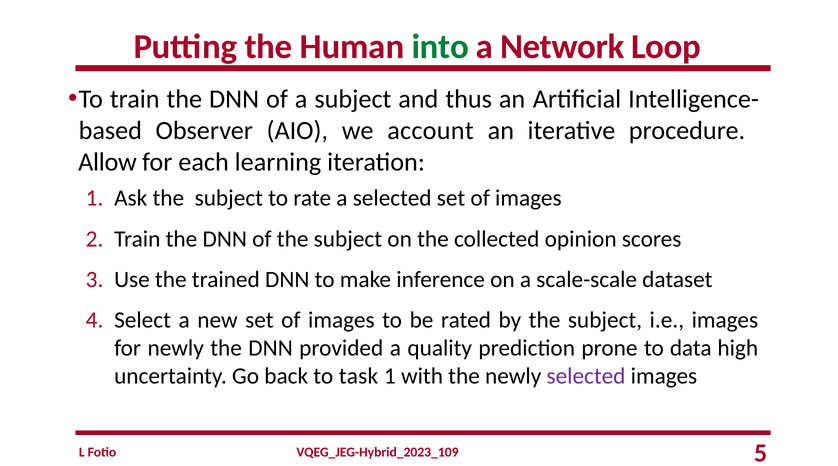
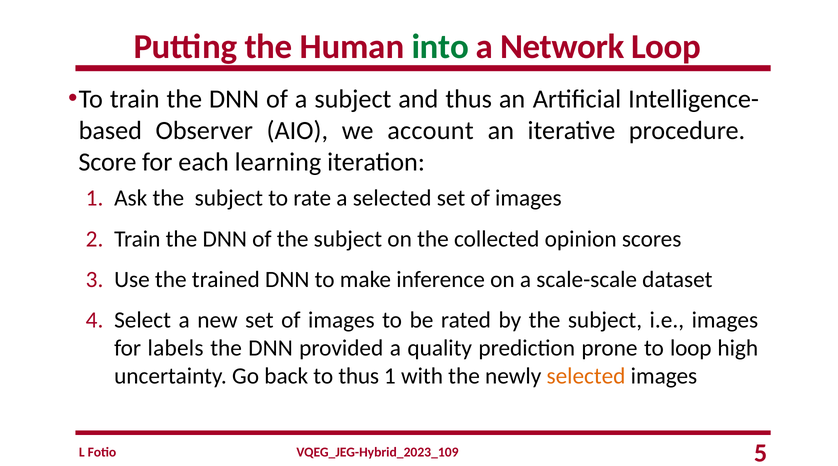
Allow: Allow -> Score (108, 162)
for newly: newly -> labels (176, 348)
to data: data -> loop (691, 348)
to task: task -> thus (359, 376)
selected colour: purple -> orange (586, 376)
